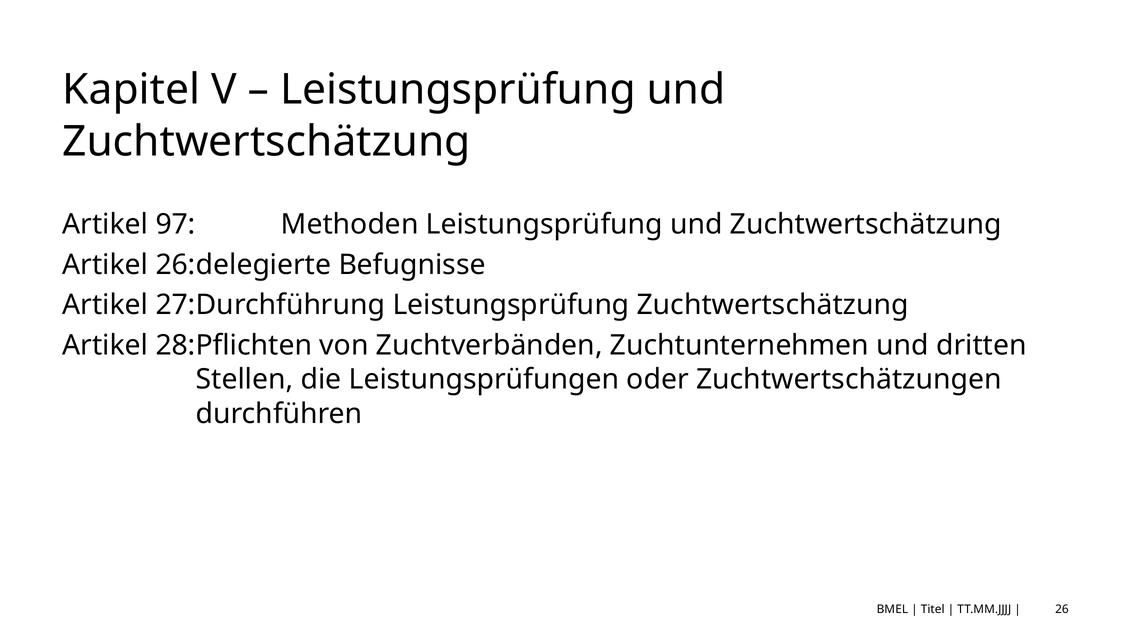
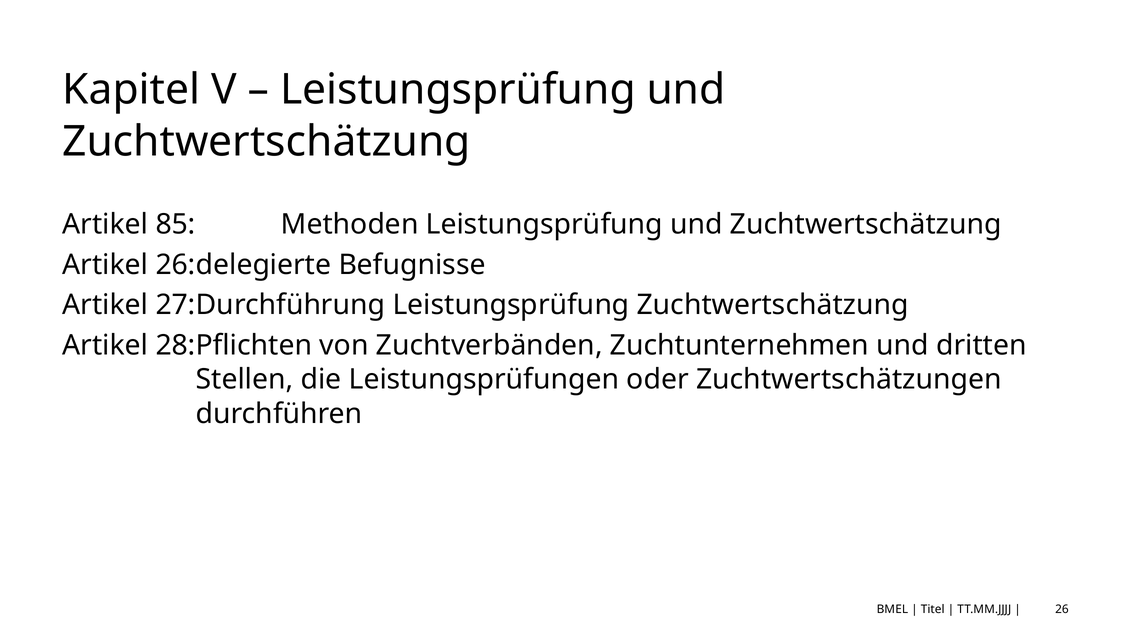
97: 97 -> 85 (176, 224)
